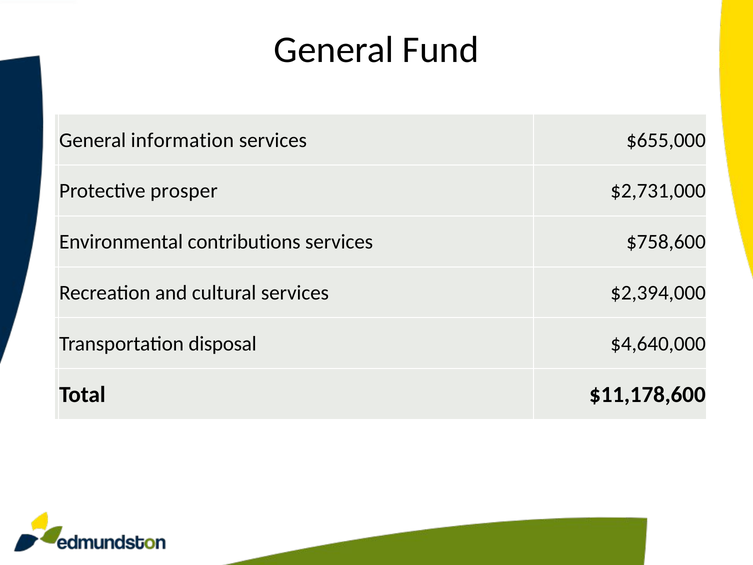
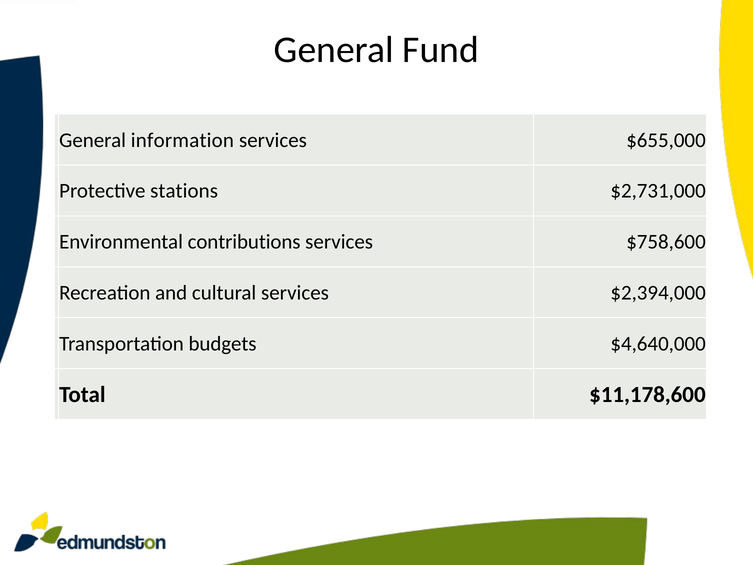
prosper: prosper -> stations (184, 191)
disposal: disposal -> budgets (223, 344)
